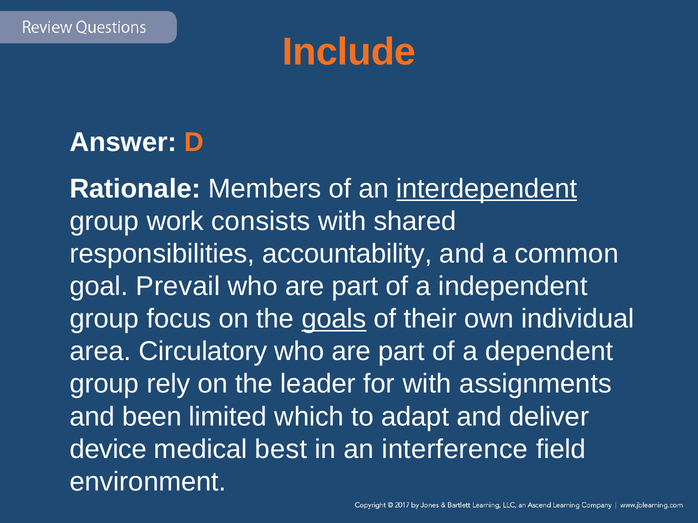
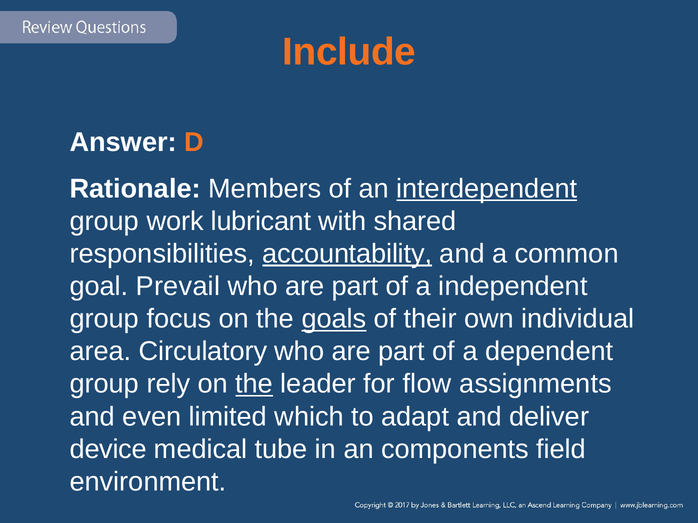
consists: consists -> lubricant (261, 221)
accountability underline: none -> present (347, 254)
the underline: none -> present (254, 384)
for with: with -> flow (427, 384)
been: been -> even (152, 417)
best: best -> tube (281, 450)
interference: interference -> components (455, 450)
